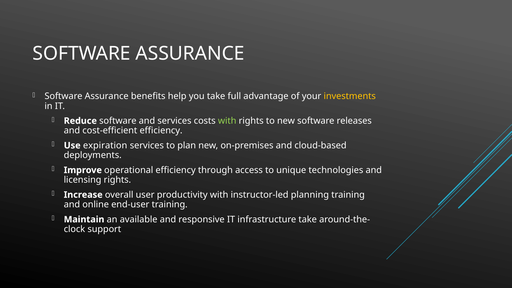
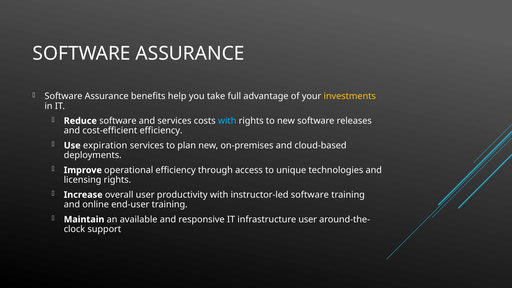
with colour: light green -> light blue (227, 121)
instructor-led planning: planning -> software (310, 195)
infrastructure take: take -> user (308, 219)
